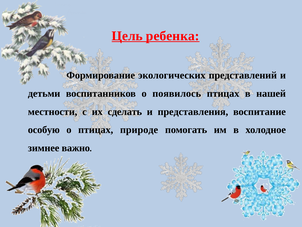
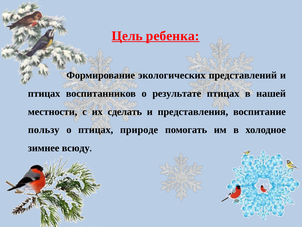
детьми: детьми -> птицах (44, 93)
появилось: появилось -> результате (177, 93)
особую: особую -> пользу (44, 130)
важно: важно -> всюду (76, 148)
